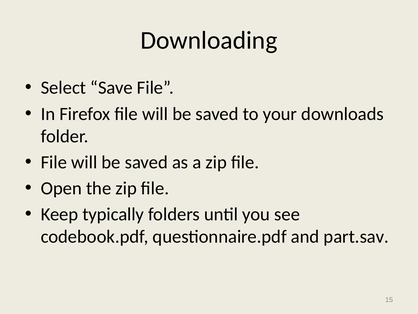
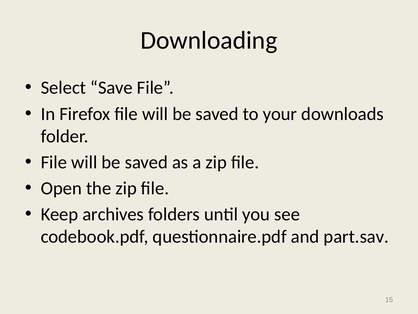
typically: typically -> archives (113, 214)
